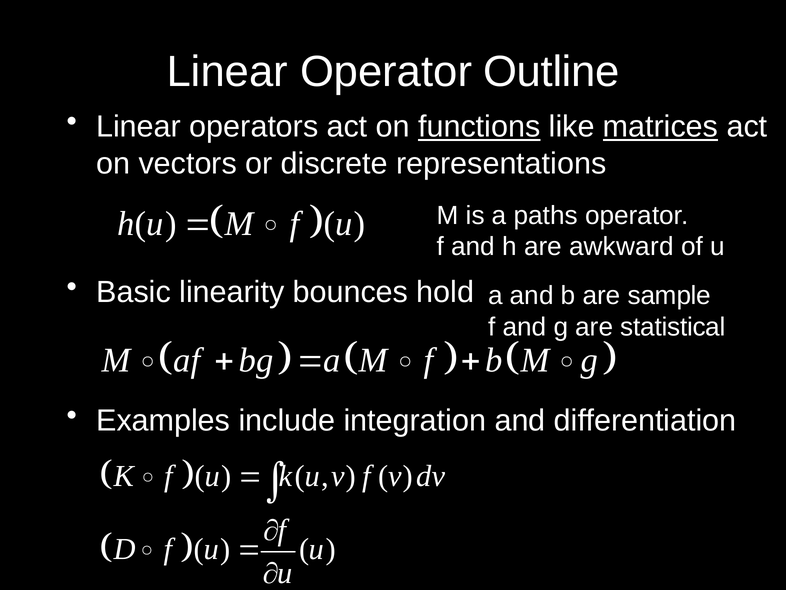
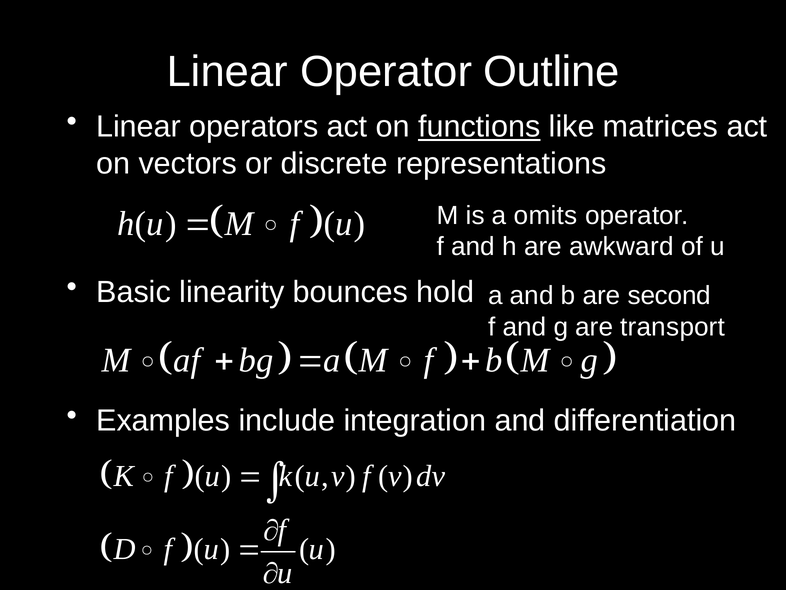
matrices underline: present -> none (661, 127)
paths: paths -> omits (546, 215)
sample: sample -> second (669, 295)
statistical: statistical -> transport (673, 327)
